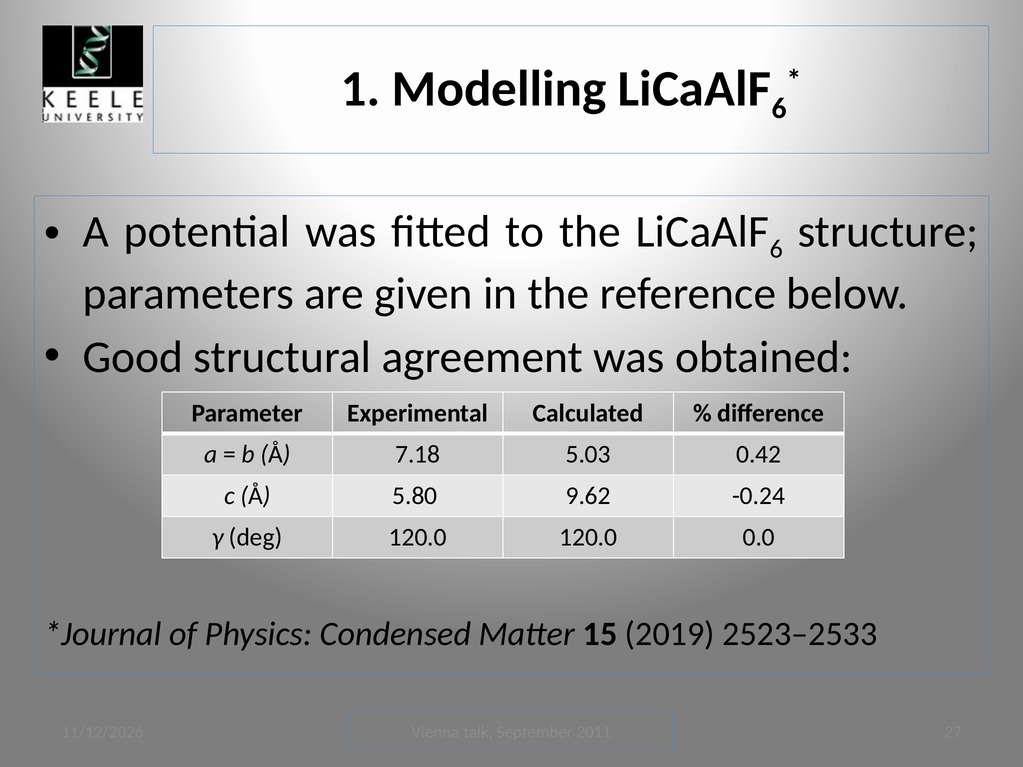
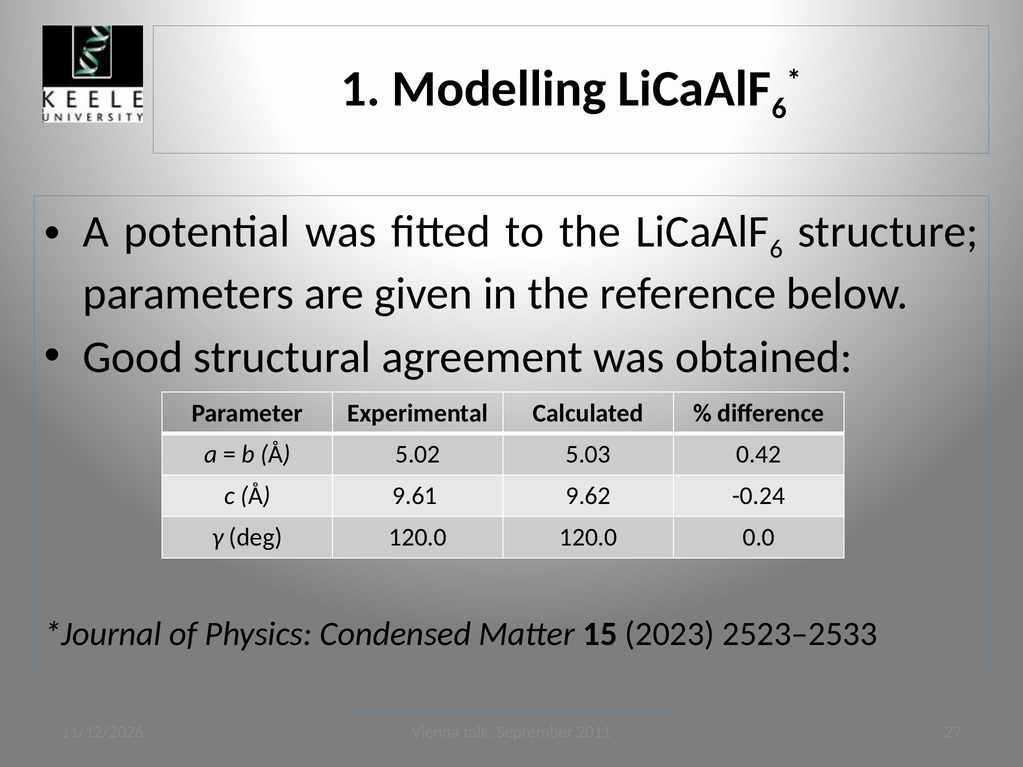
7.18: 7.18 -> 5.02 (418, 455)
5.80: 5.80 -> 9.61 (415, 496)
2019: 2019 -> 2023 (670, 634)
